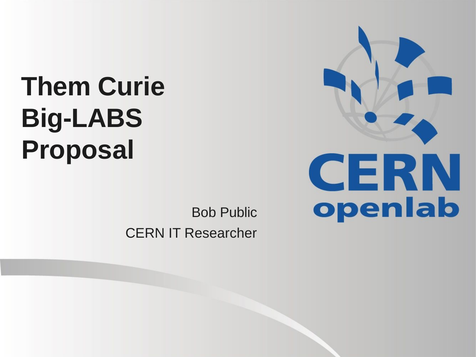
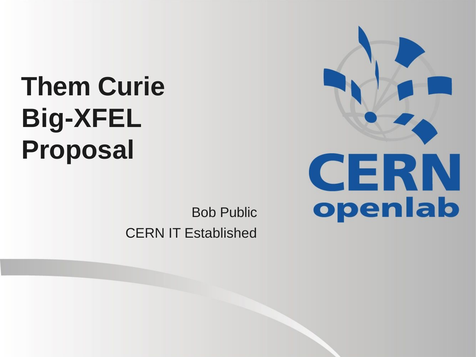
Big-LABS: Big-LABS -> Big-XFEL (82, 118)
Researcher: Researcher -> Established (221, 233)
